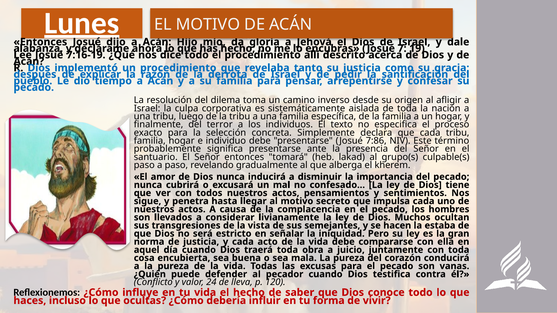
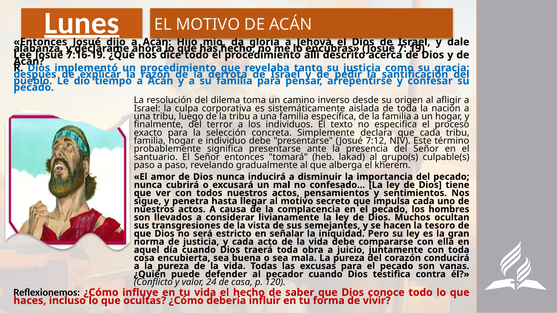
7:86: 7:86 -> 7:12 (376, 141)
estaba: estaba -> tesoro (440, 226)
lleva: lleva -> casa (242, 283)
